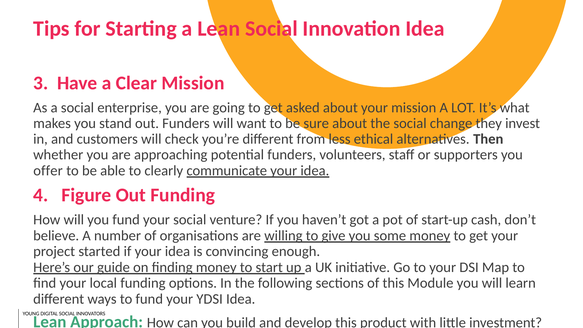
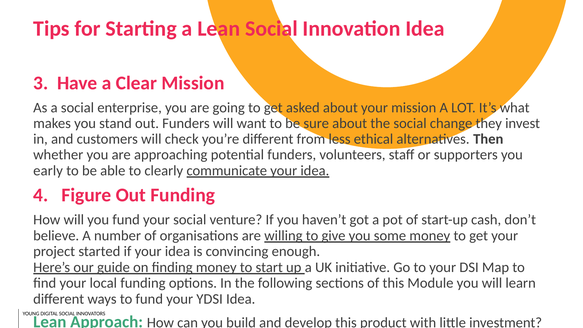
offer: offer -> early (48, 171)
